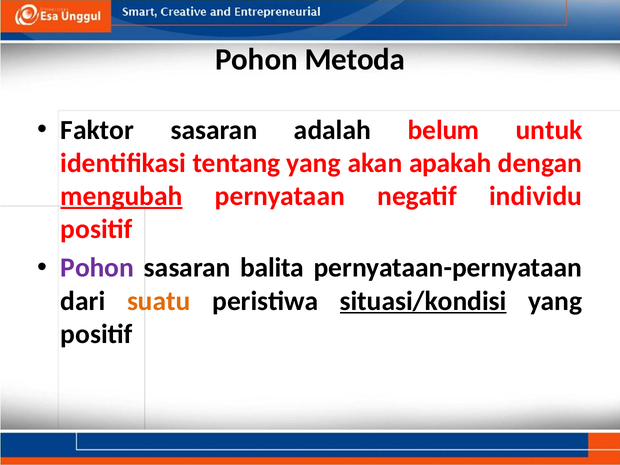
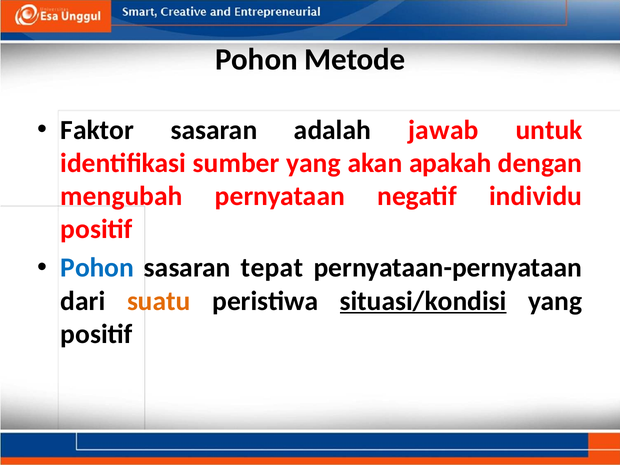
Metoda: Metoda -> Metode (355, 60)
belum: belum -> jawab (443, 130)
tentang: tentang -> sumber (236, 163)
mengubah underline: present -> none (121, 196)
Pohon colour: purple -> blue (97, 268)
balita: balita -> tepat (272, 268)
